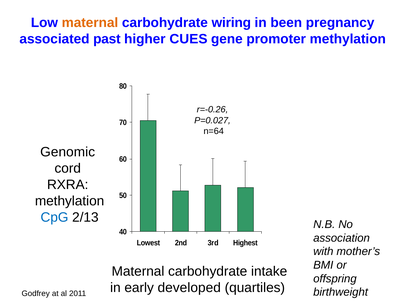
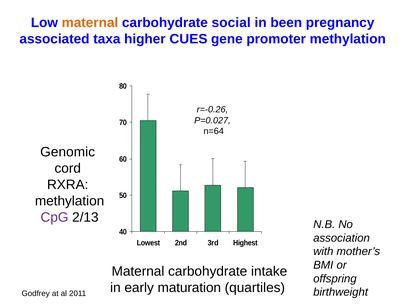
wiring: wiring -> social (231, 23)
past: past -> taxa (107, 39)
CpG colour: blue -> purple (54, 217)
developed: developed -> maturation (189, 288)
